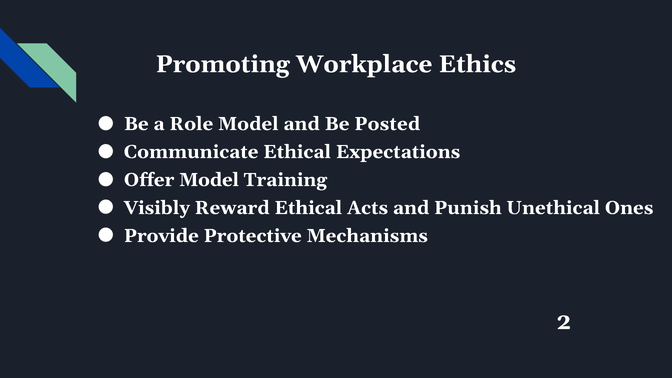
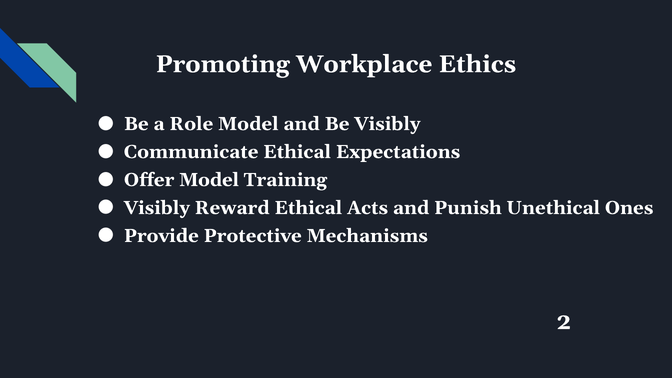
Be Posted: Posted -> Visibly (387, 124)
